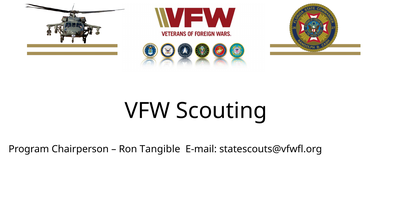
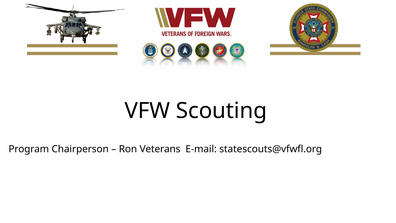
Tangible: Tangible -> Veterans (160, 149)
